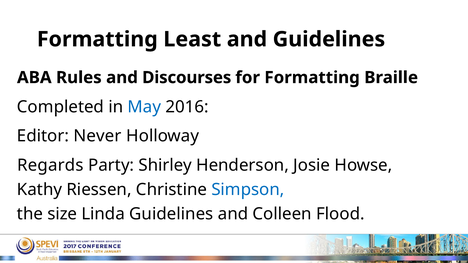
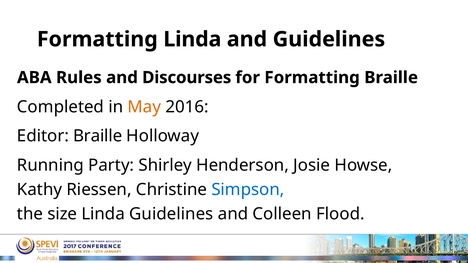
Formatting Least: Least -> Linda (192, 39)
May colour: blue -> orange (144, 107)
Editor Never: Never -> Braille (98, 136)
Regards: Regards -> Running (50, 165)
